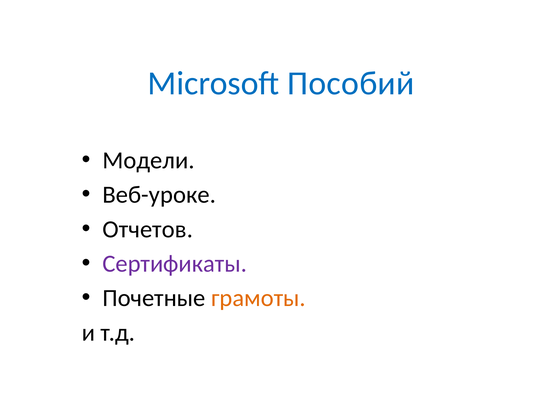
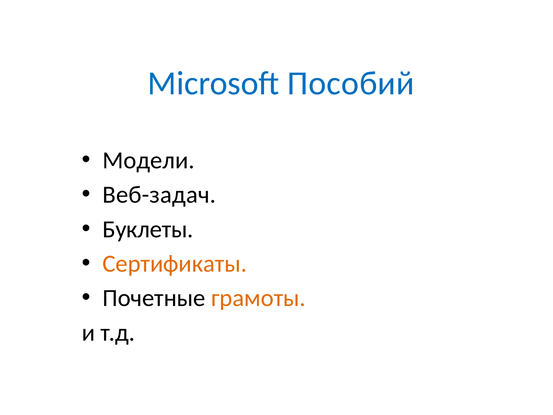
Веб-уроке: Веб-уроке -> Веб-задач (159, 195)
Отчетов: Отчетов -> Буклеты (148, 229)
Сертификаты colour: purple -> orange (175, 264)
